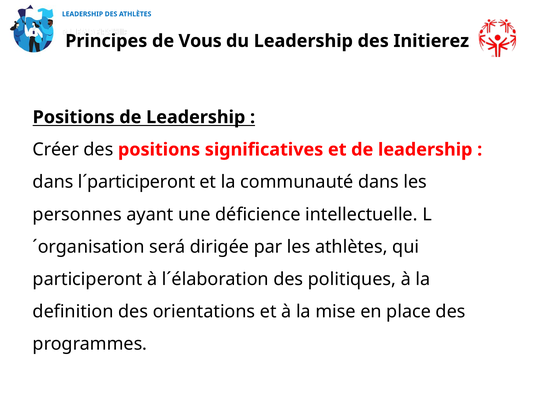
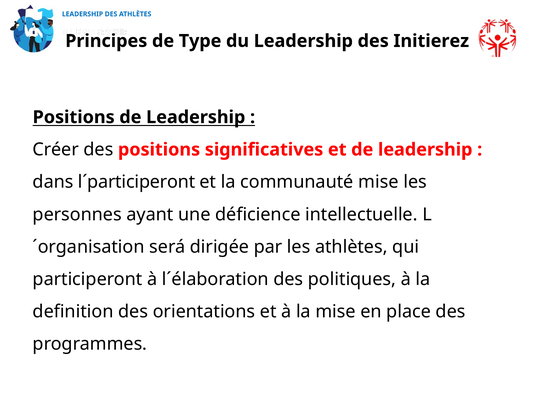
Vous: Vous -> Type (200, 41)
communauté dans: dans -> mise (378, 182)
